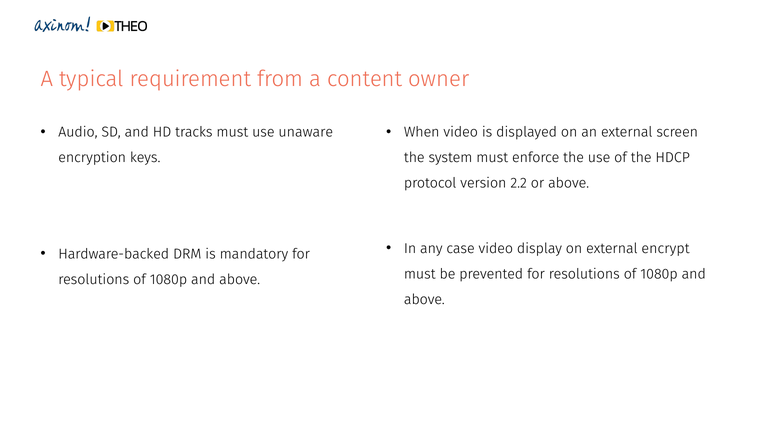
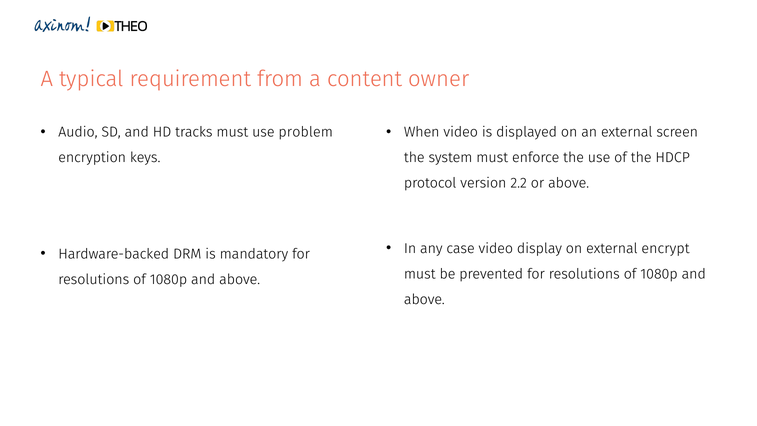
unaware: unaware -> problem (306, 132)
